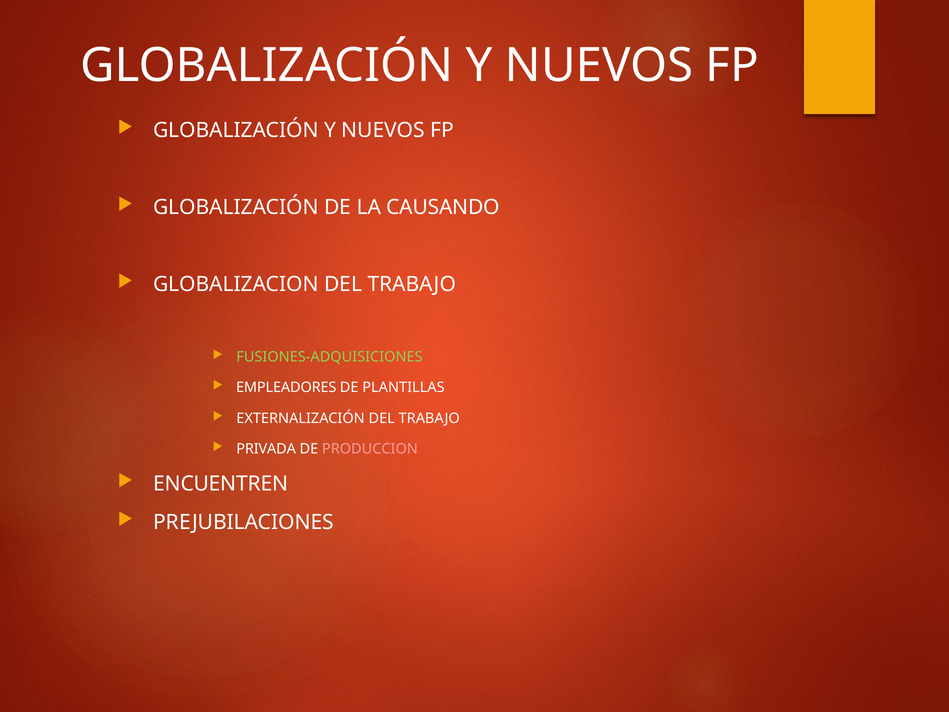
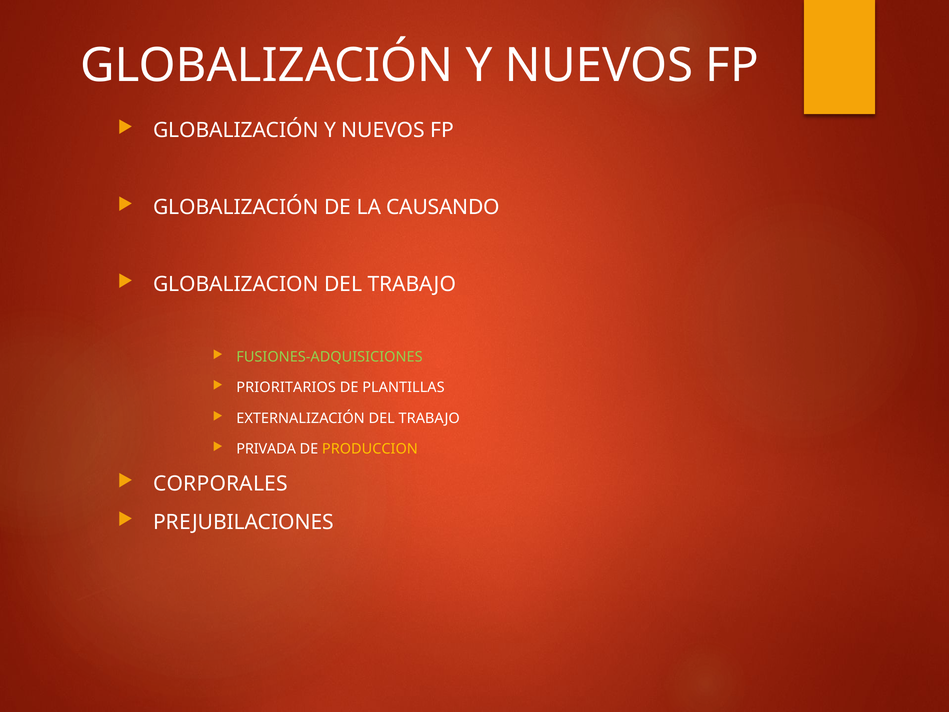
EMPLEADORES: EMPLEADORES -> PRIORITARIOS (286, 388)
PRODUCCION colour: pink -> yellow (370, 449)
ENCUENTREN: ENCUENTREN -> CORPORALES (220, 484)
